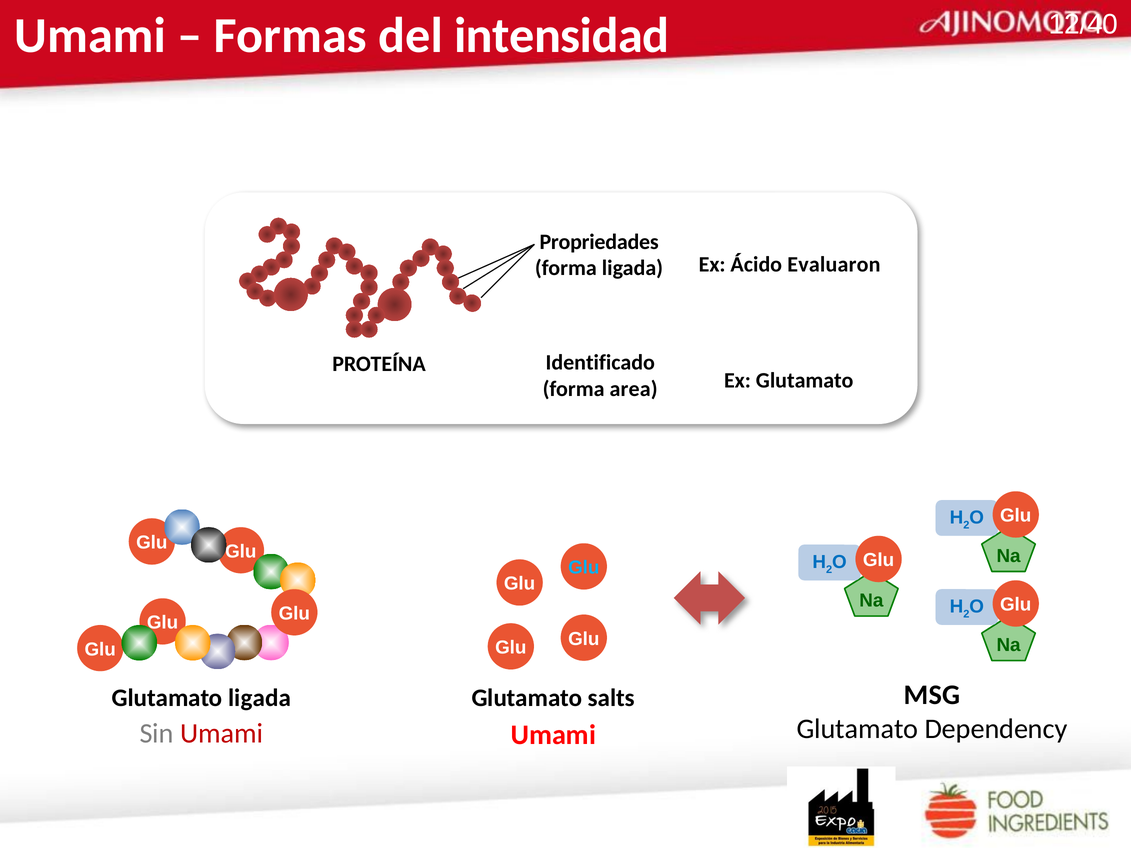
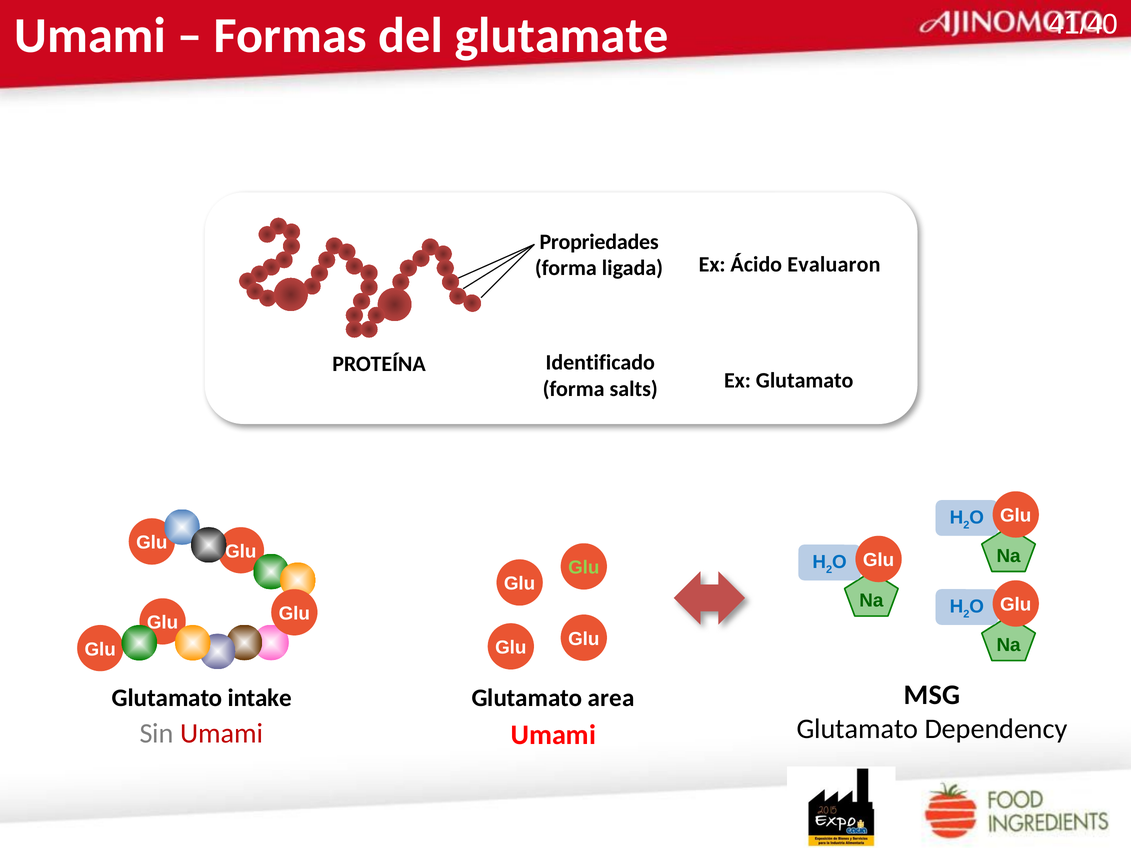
12/40: 12/40 -> 41/40 (1083, 24)
intensidad: intensidad -> glutamate (561, 36)
area: area -> salts (634, 389)
Glu colour: light blue -> light green (584, 568)
Glutamato ligada: ligada -> intake (260, 698)
salts: salts -> area (611, 698)
